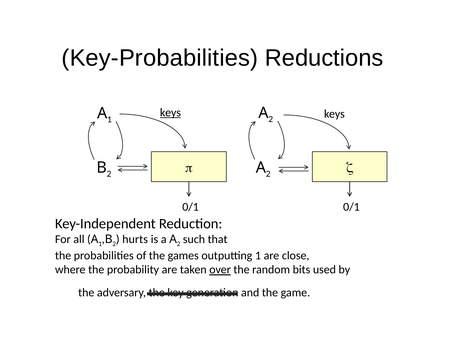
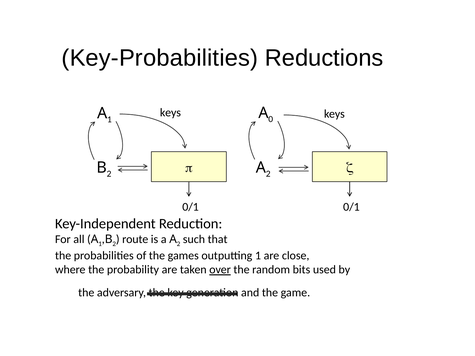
keys underline: present -> none (170, 113)
2: 2 -> 0 (271, 119)
hurts: hurts -> route (135, 239)
